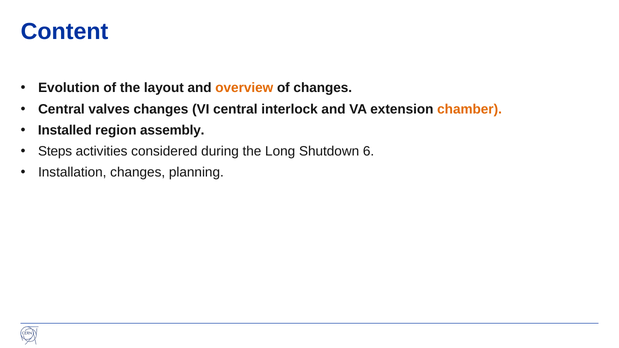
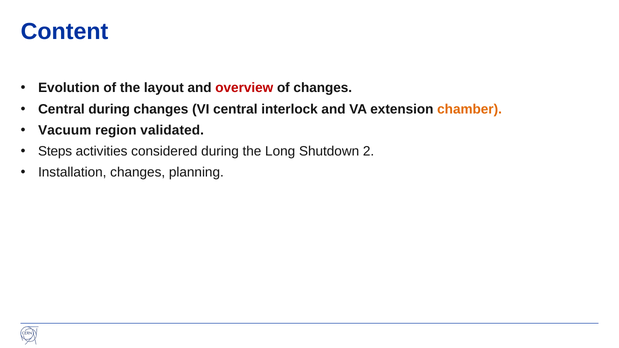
overview colour: orange -> red (244, 88)
Central valves: valves -> during (109, 109)
Installed: Installed -> Vacuum (65, 130)
assembly: assembly -> validated (172, 130)
6: 6 -> 2 (369, 151)
